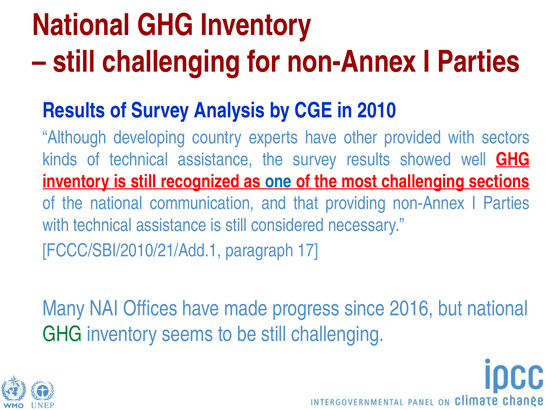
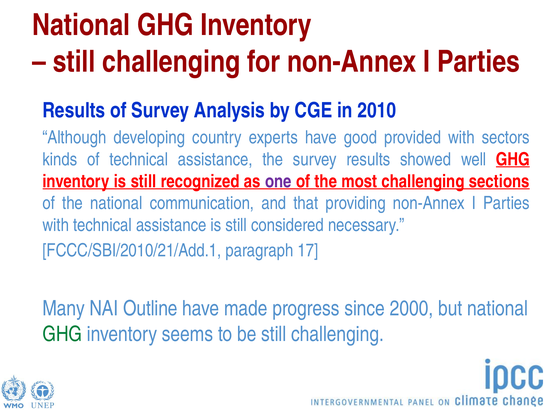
other: other -> good (360, 137)
one colour: blue -> purple (278, 181)
Offices: Offices -> Outline (150, 308)
2016: 2016 -> 2000 (412, 308)
